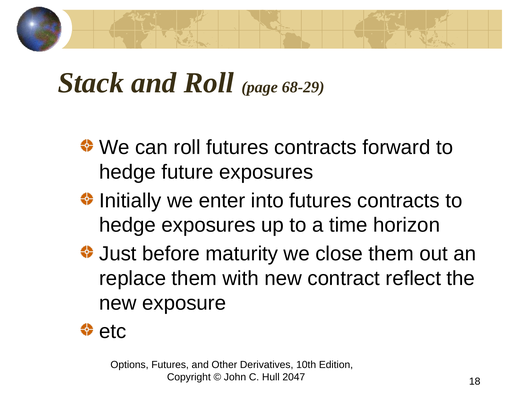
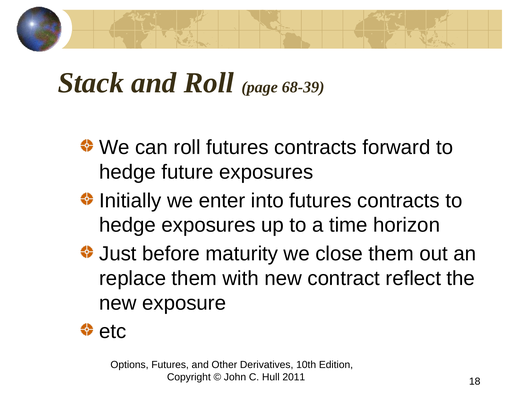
68-29: 68-29 -> 68-39 (303, 87)
2047: 2047 -> 2011 (294, 377)
